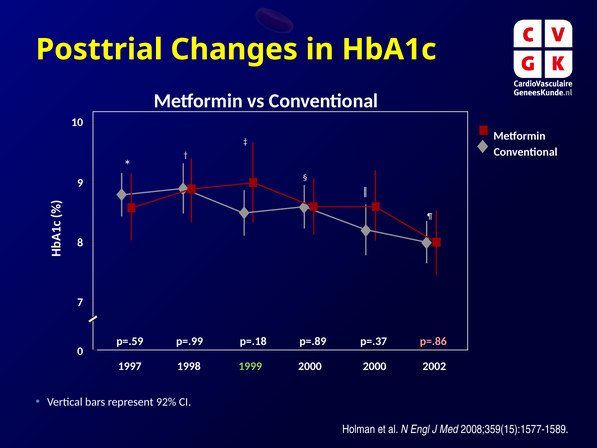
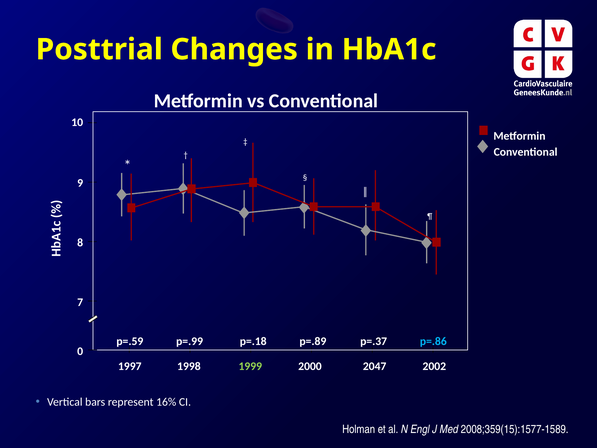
p=.86 colour: pink -> light blue (433, 341)
2000 2000: 2000 -> 2047 (375, 366)
92%: 92% -> 16% (166, 402)
